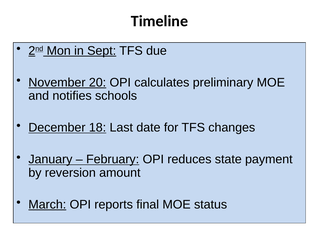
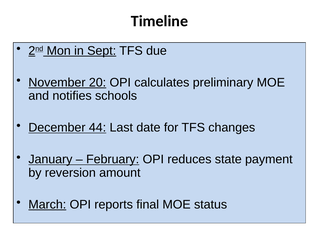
18: 18 -> 44 (98, 128)
